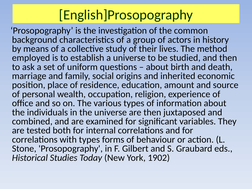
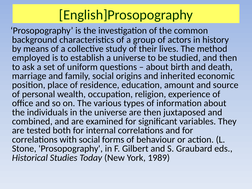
with types: types -> social (89, 140)
1902: 1902 -> 1989 (159, 158)
